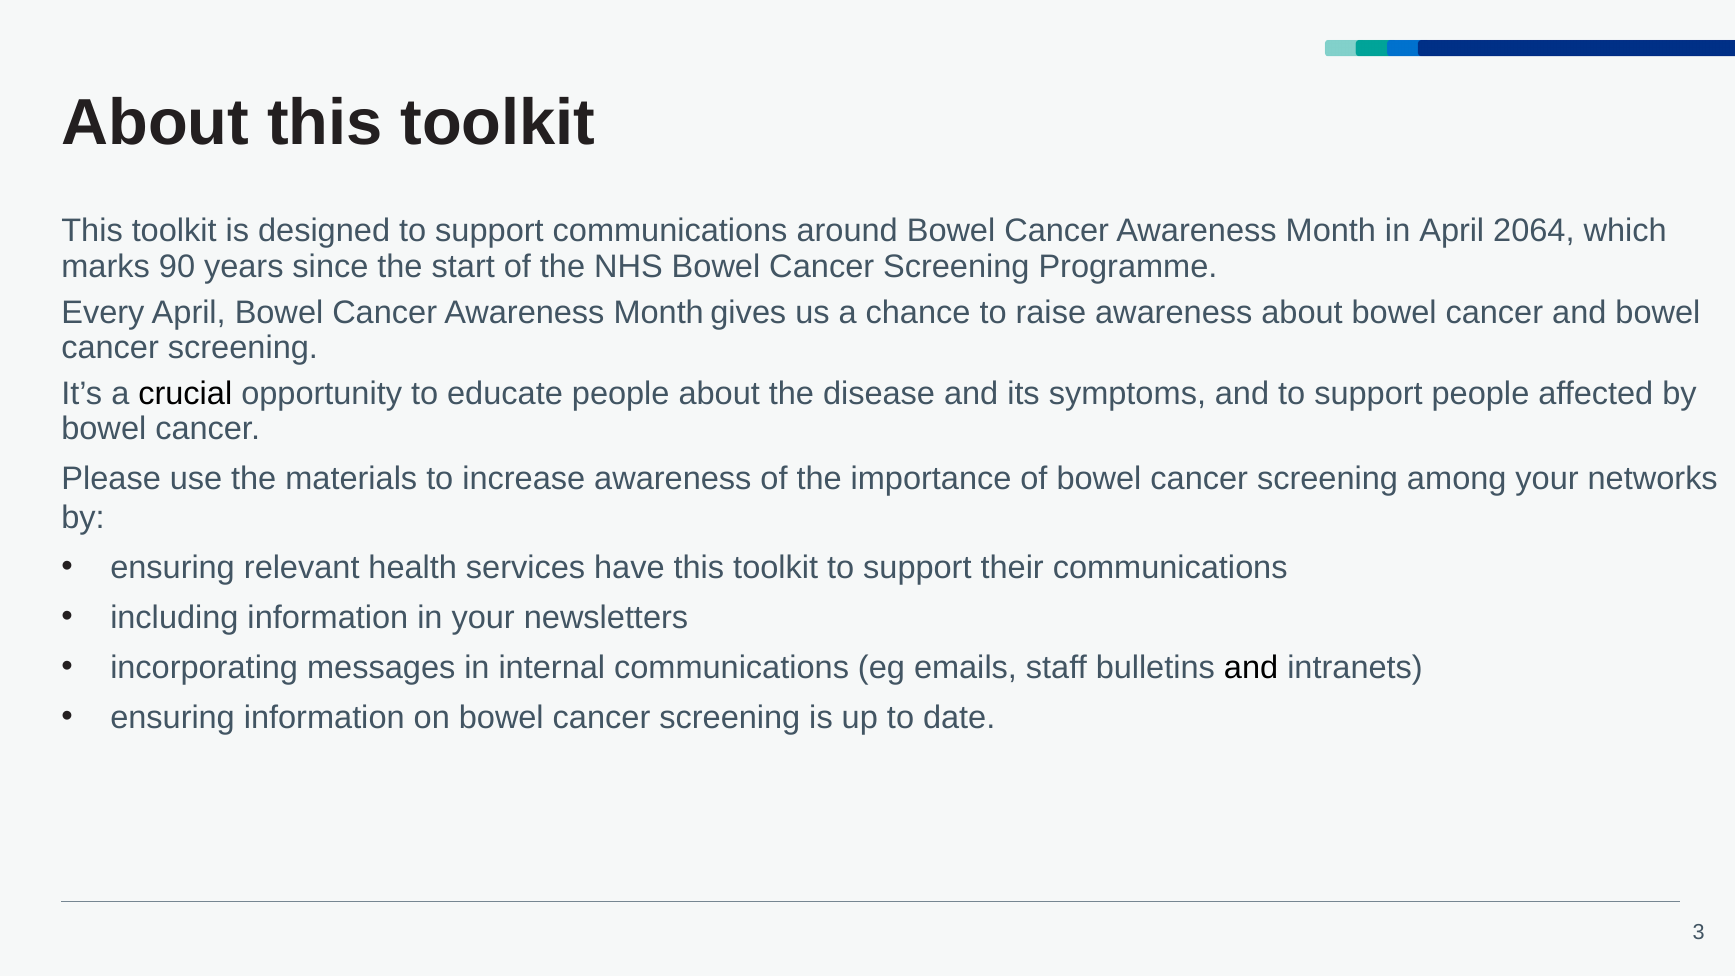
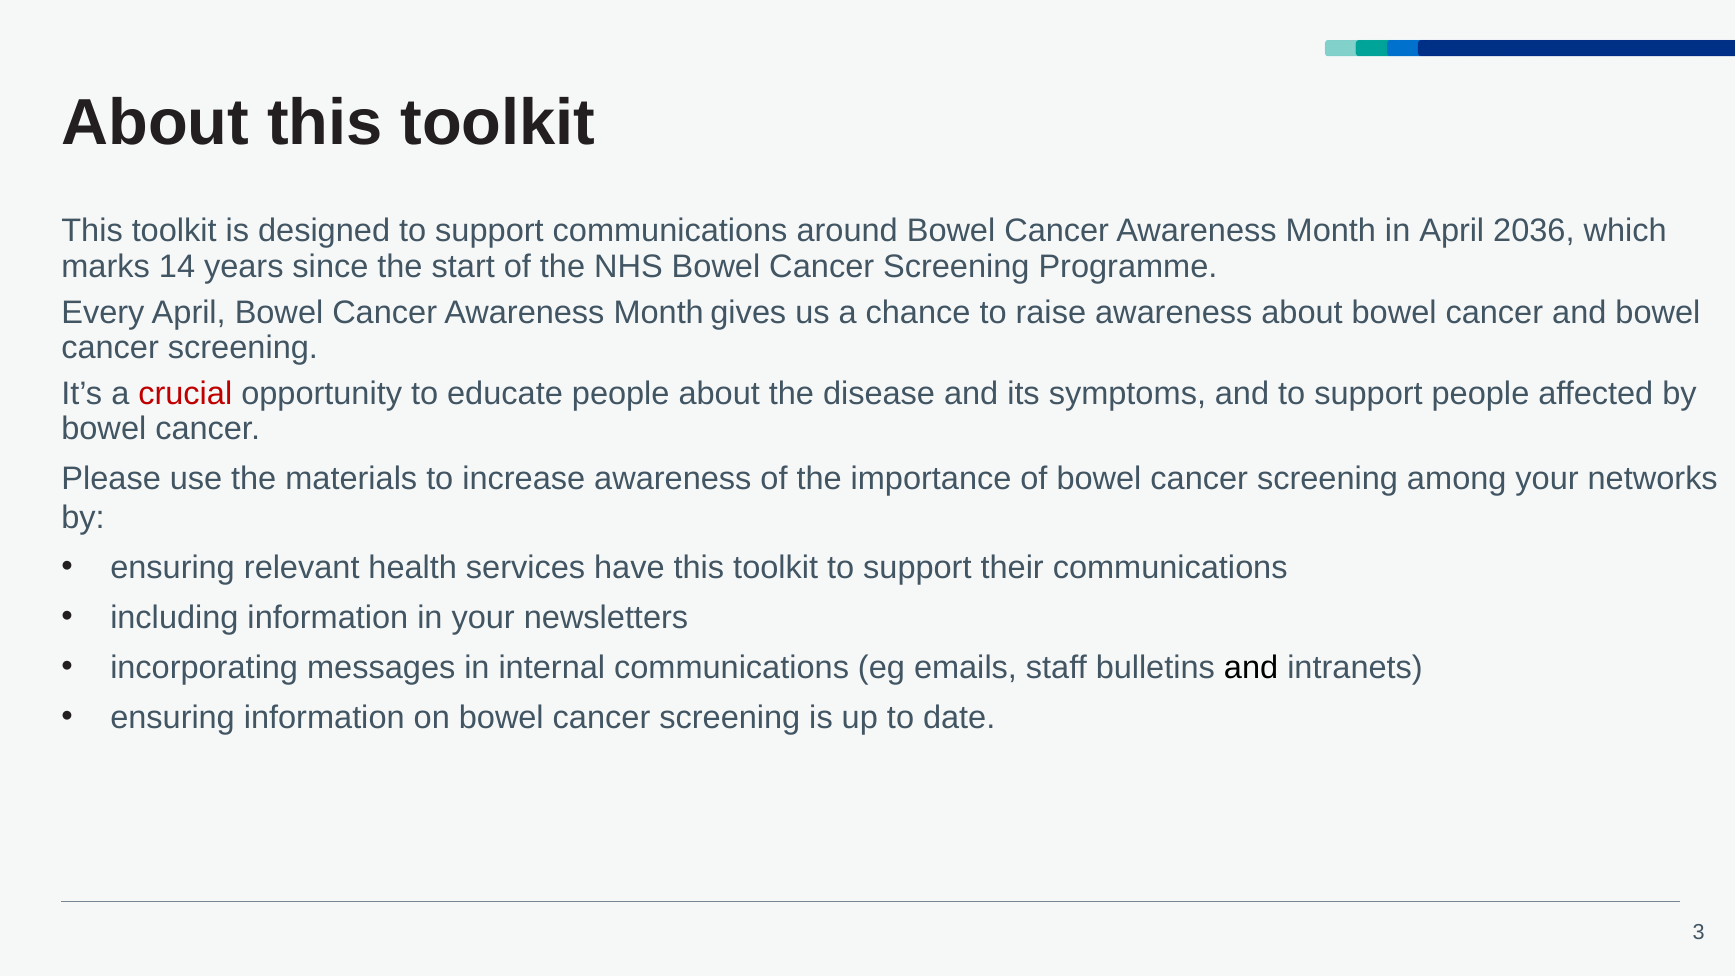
2064: 2064 -> 2036 (1534, 231)
90: 90 -> 14 (177, 266)
crucial colour: black -> red (185, 393)
